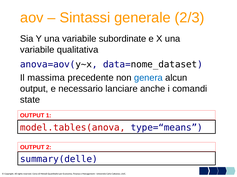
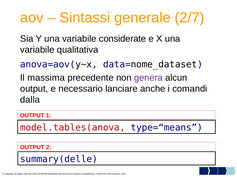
2/3: 2/3 -> 2/7 (190, 18)
subordinate: subordinate -> considerate (123, 39)
genera colour: blue -> purple (148, 78)
state: state -> dalla (30, 100)
